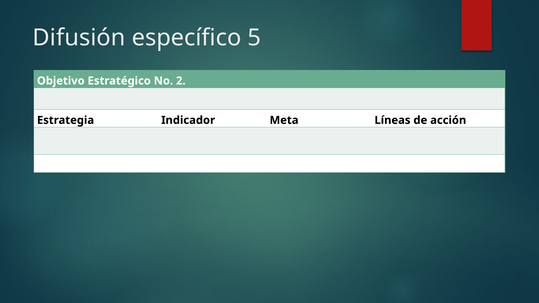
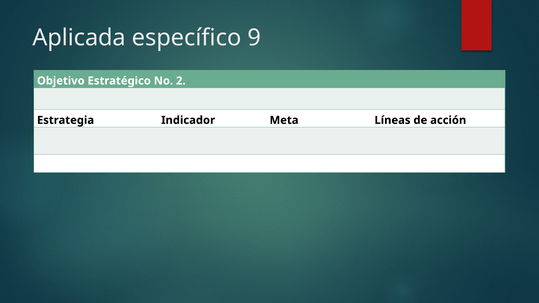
Difusión: Difusión -> Aplicada (79, 38)
5: 5 -> 9 (254, 38)
